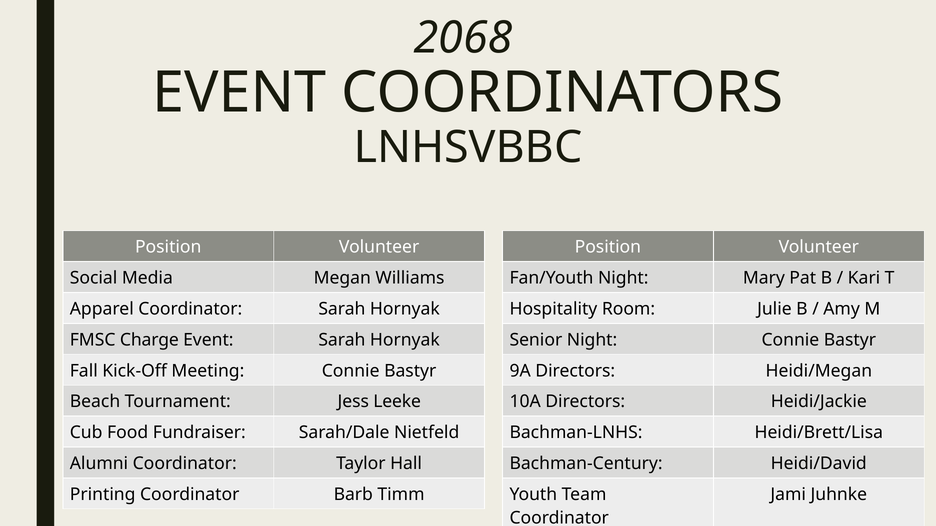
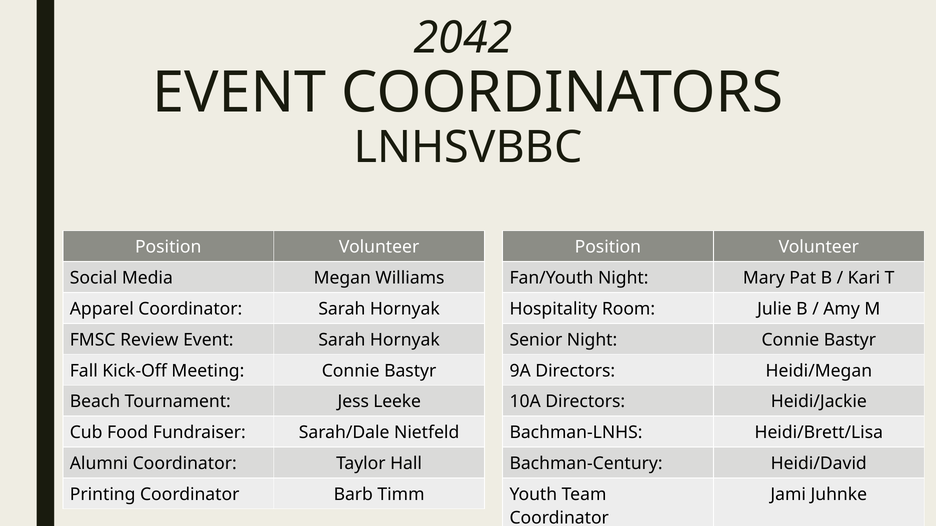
2068: 2068 -> 2042 (463, 38)
Charge: Charge -> Review (149, 340)
